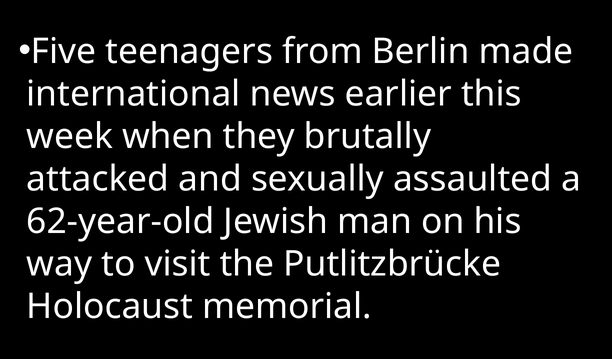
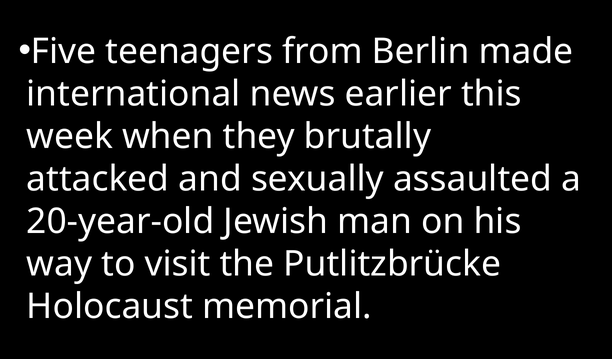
62-year-old: 62-year-old -> 20-year-old (120, 221)
